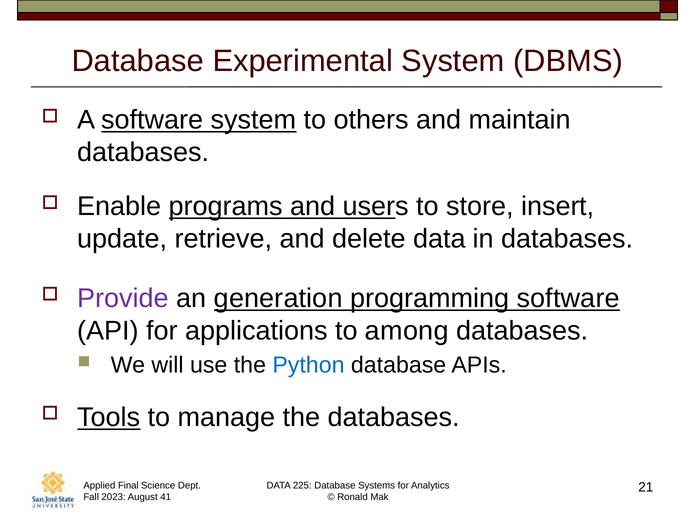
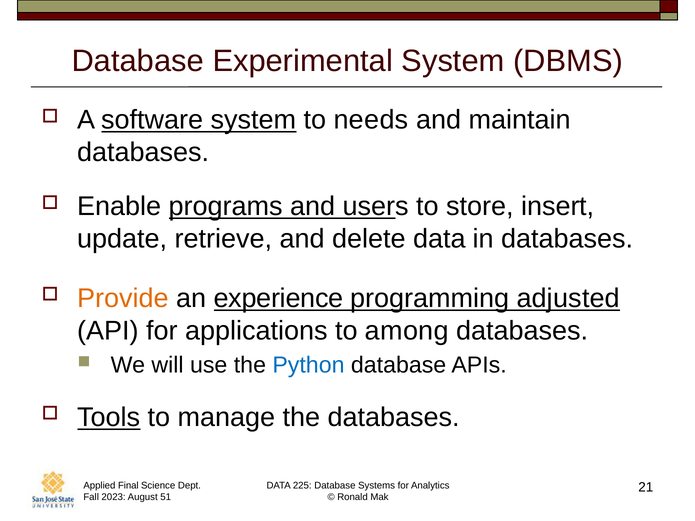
others: others -> needs (371, 120)
Provide colour: purple -> orange (123, 299)
generation: generation -> experience (278, 299)
programming software: software -> adjusted (568, 299)
41: 41 -> 51 (166, 498)
